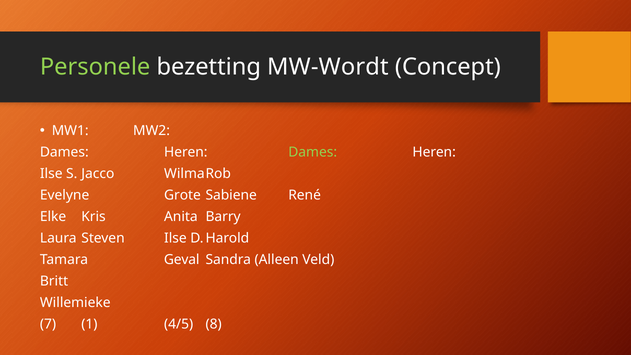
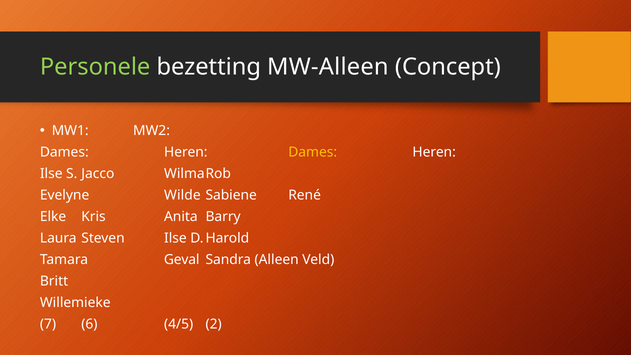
MW-Wordt: MW-Wordt -> MW-Alleen (328, 67)
Dames colour: light green -> yellow (313, 152)
Grote: Grote -> Wilde (182, 195)
1: 1 -> 6 (89, 324)
8: 8 -> 2 (214, 324)
